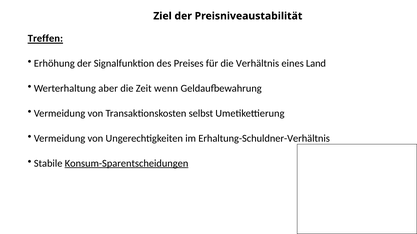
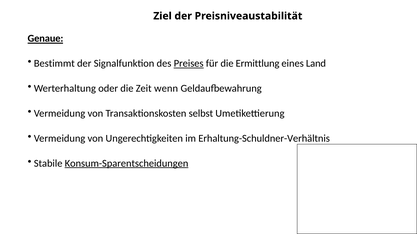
Treffen: Treffen -> Genaue (45, 39)
Erhöhung: Erhöhung -> Bestimmt (54, 64)
Preises underline: none -> present (189, 64)
Verhältnis: Verhältnis -> Ermittlung (258, 64)
aber: aber -> oder (108, 89)
